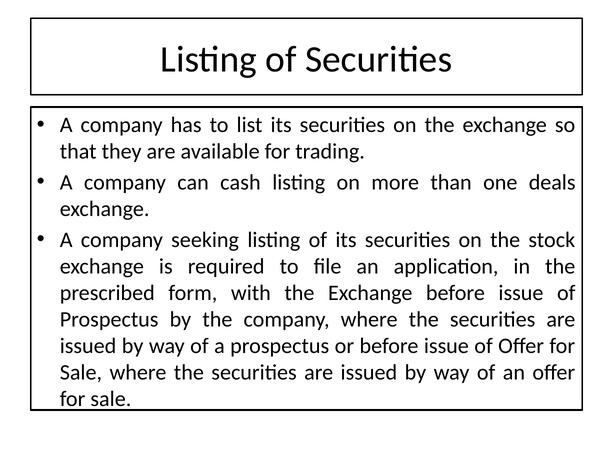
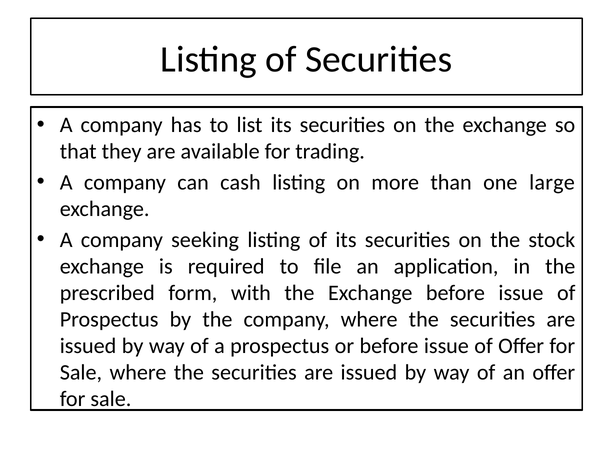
deals: deals -> large (552, 183)
